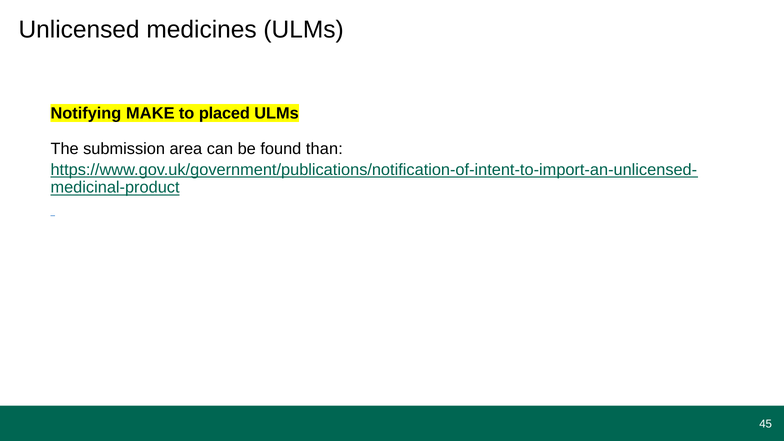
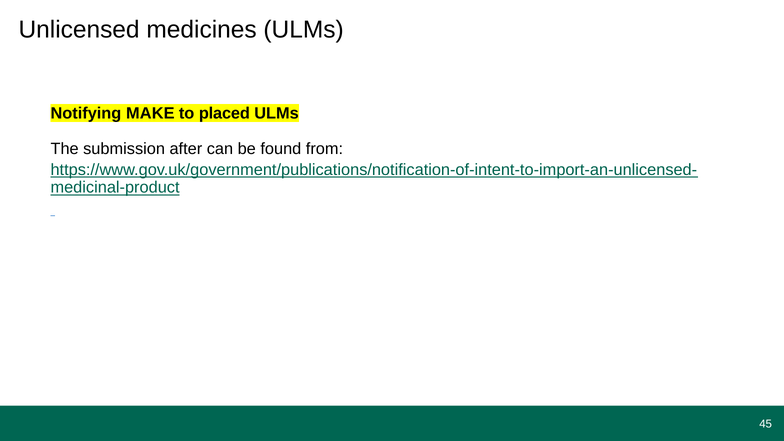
area: area -> after (186, 149)
than: than -> from (324, 149)
